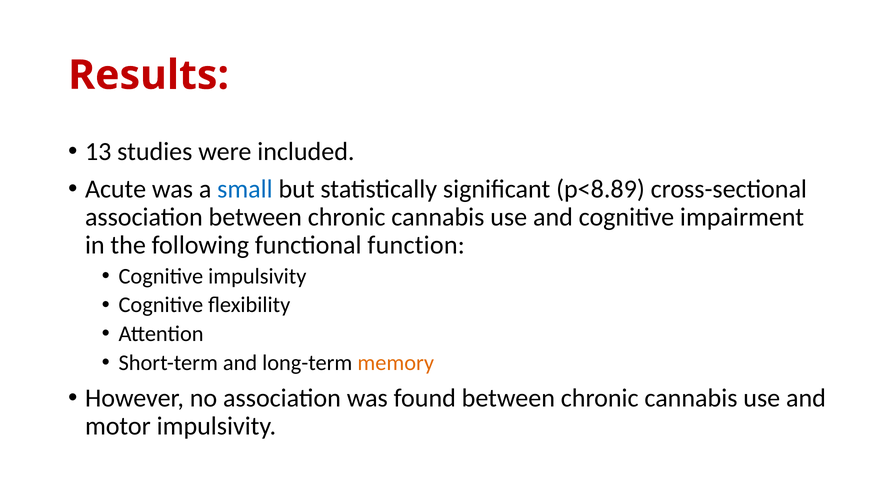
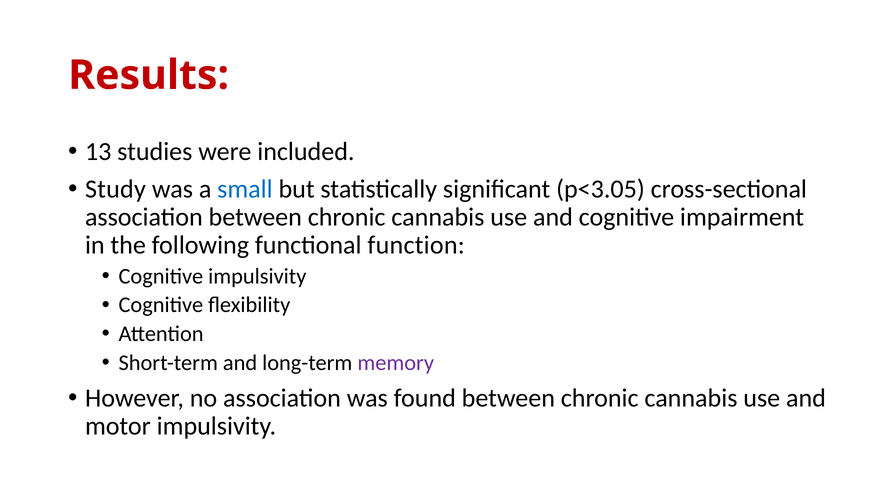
Acute: Acute -> Study (115, 189)
p<8.89: p<8.89 -> p<3.05 (600, 189)
memory colour: orange -> purple (396, 362)
